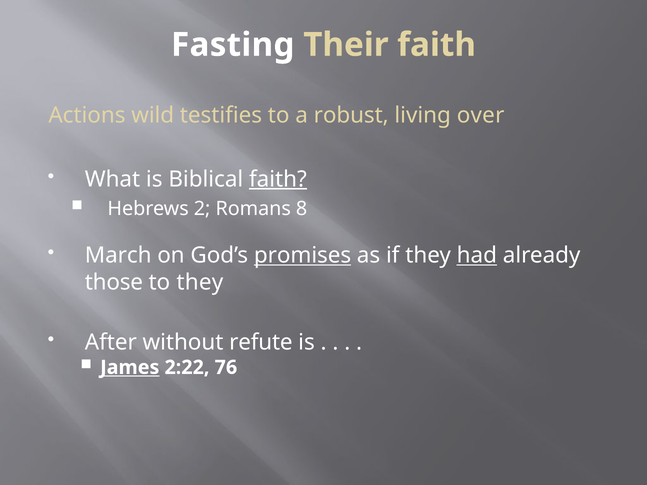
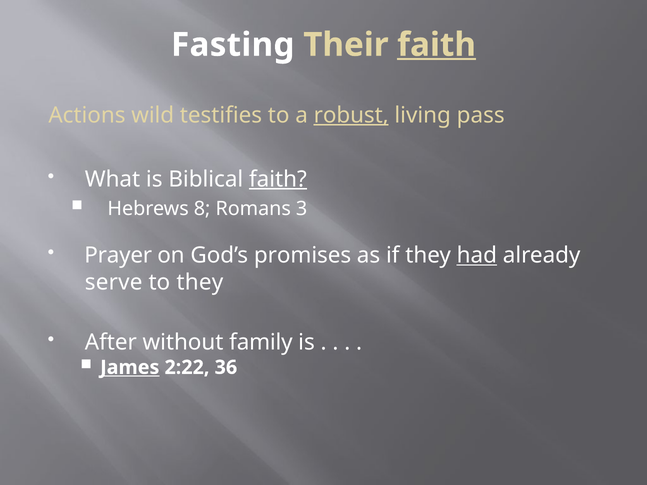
faith underline: none -> present (437, 45)
robust underline: none -> present (351, 115)
over: over -> pass (481, 115)
2: 2 -> 8 (202, 209)
8: 8 -> 3 (302, 209)
March: March -> Prayer (118, 255)
promises underline: present -> none (303, 255)
those: those -> serve (114, 282)
refute: refute -> family (261, 342)
76: 76 -> 36 (226, 368)
